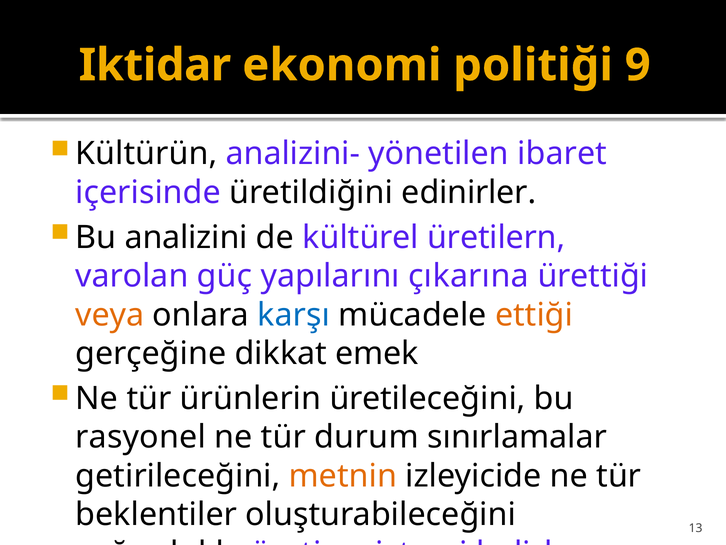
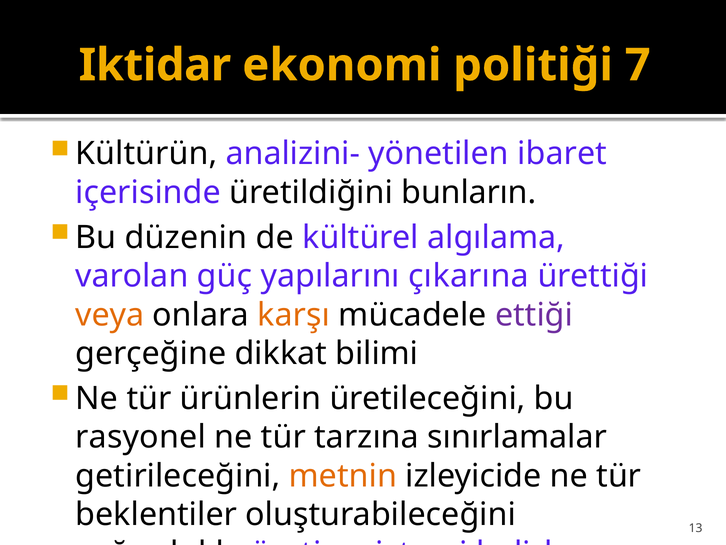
9: 9 -> 7 (638, 65)
edinirler: edinirler -> bunların (469, 192)
analizini: analizini -> düzenin (186, 237)
üretilern: üretilern -> algılama (496, 237)
karşı colour: blue -> orange (294, 315)
ettiği colour: orange -> purple (534, 315)
emek: emek -> bilimi (377, 353)
durum: durum -> tarzına (367, 437)
